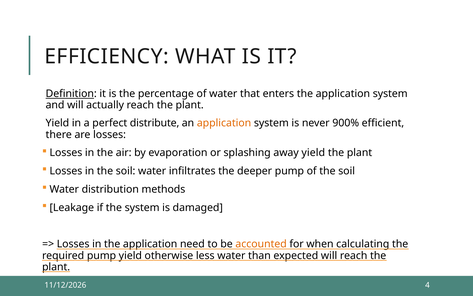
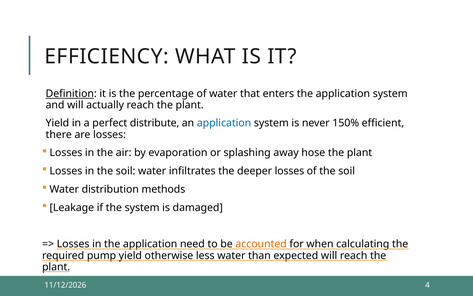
application colour: orange -> blue (224, 123)
900%: 900% -> 150% (346, 123)
away yield: yield -> hose (313, 153)
deeper pump: pump -> losses (289, 171)
